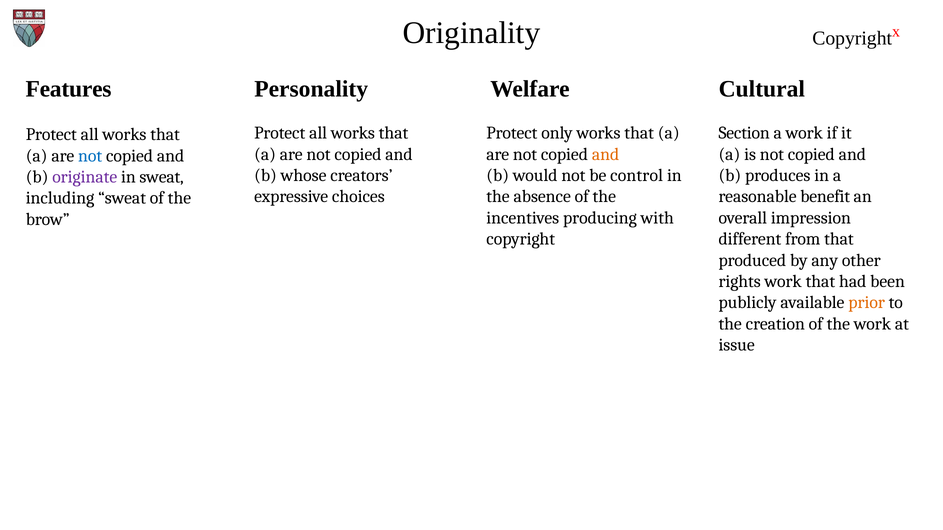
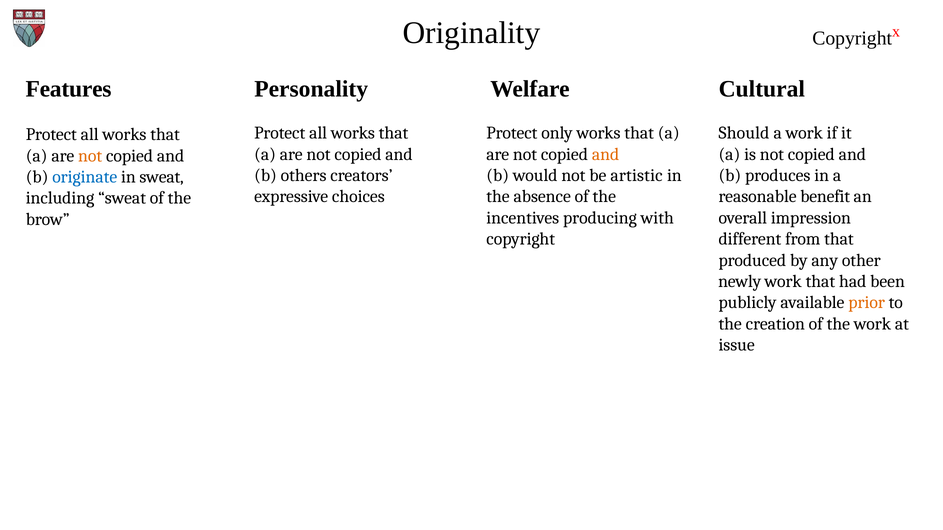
Section: Section -> Should (744, 133)
not colour: blue -> orange (90, 156)
whose: whose -> others (304, 176)
control: control -> artistic (637, 176)
originate colour: purple -> blue (85, 177)
rights: rights -> newly (740, 282)
